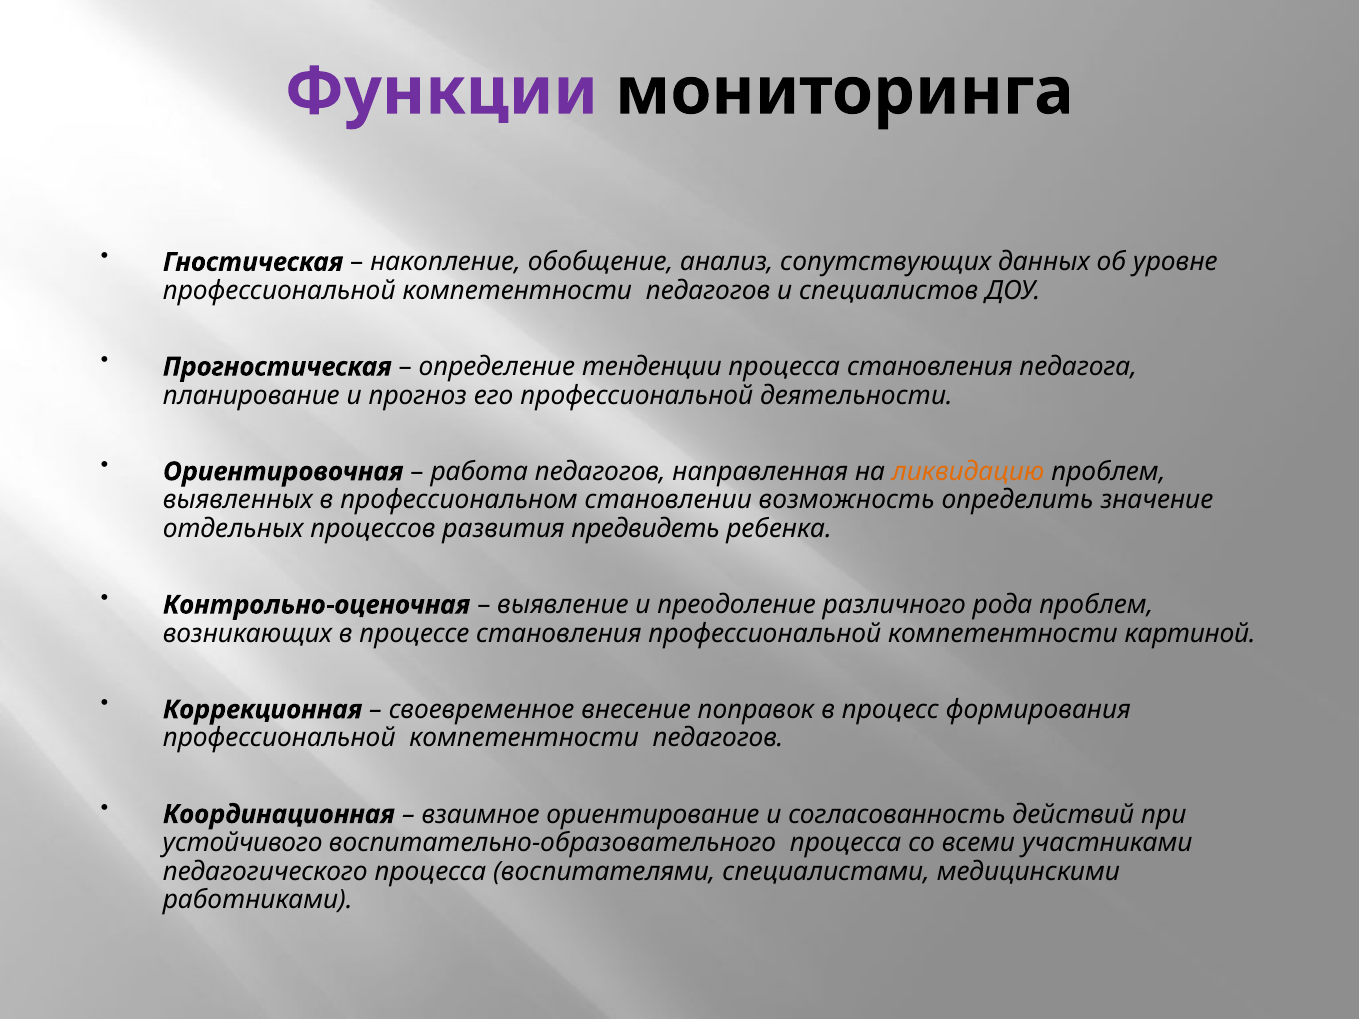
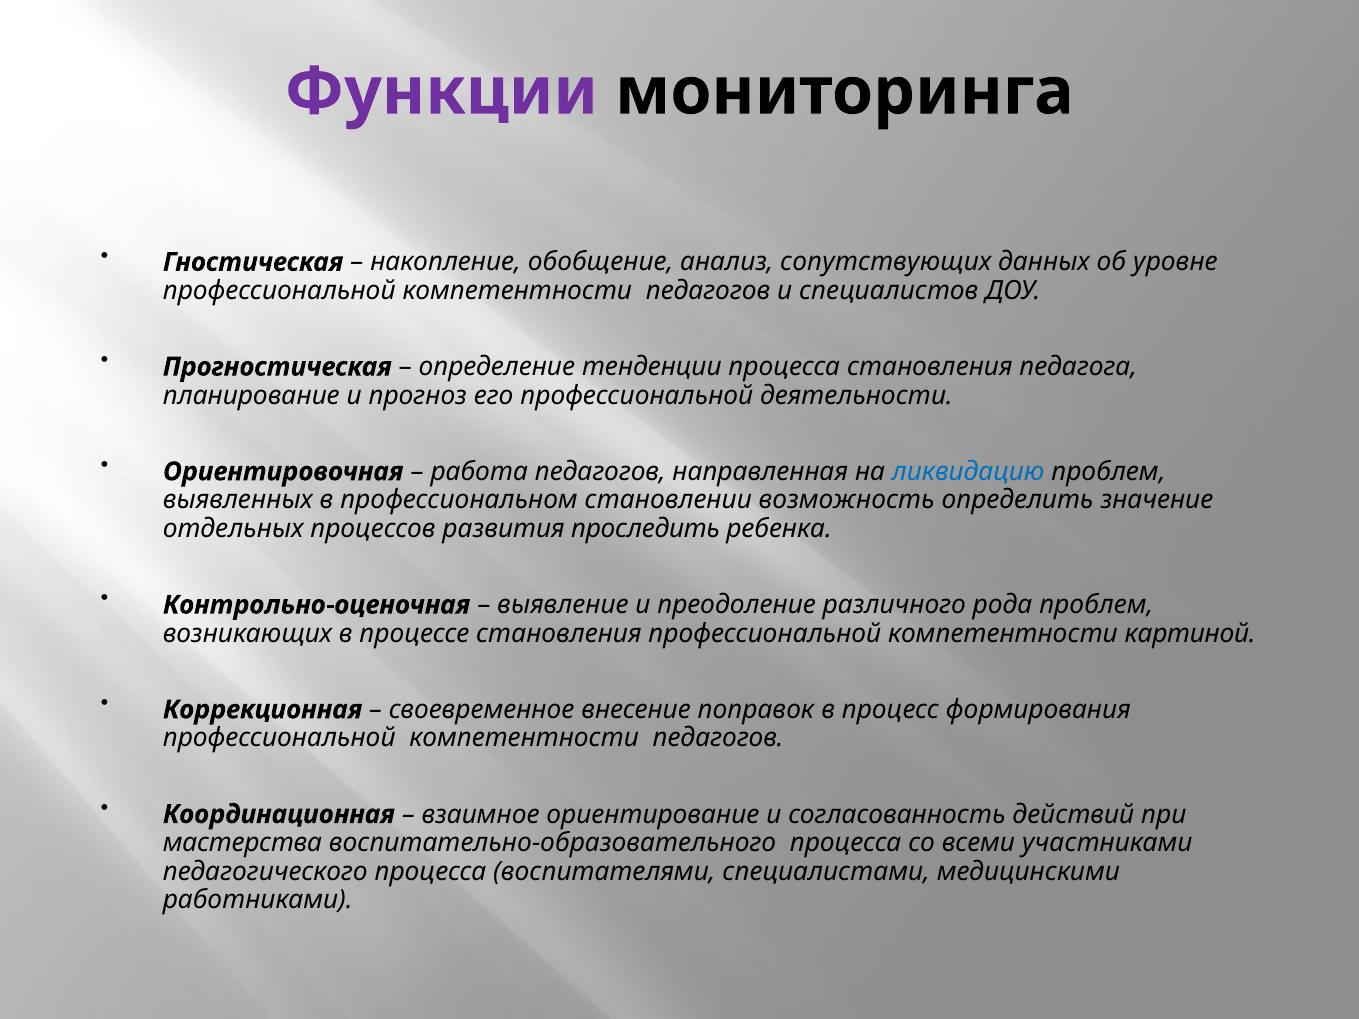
ликвидацию colour: orange -> blue (968, 472)
предвидеть: предвидеть -> проследить (646, 529)
устойчивого: устойчивого -> мастерства (242, 843)
